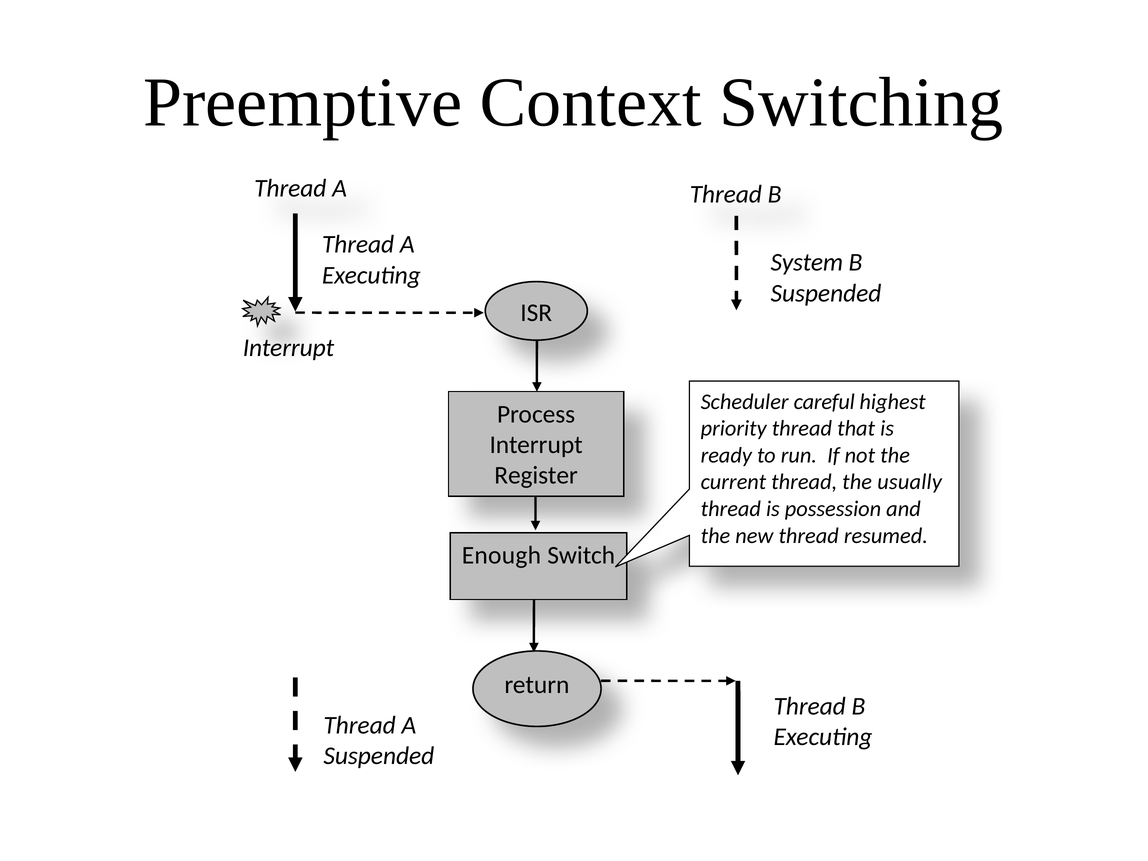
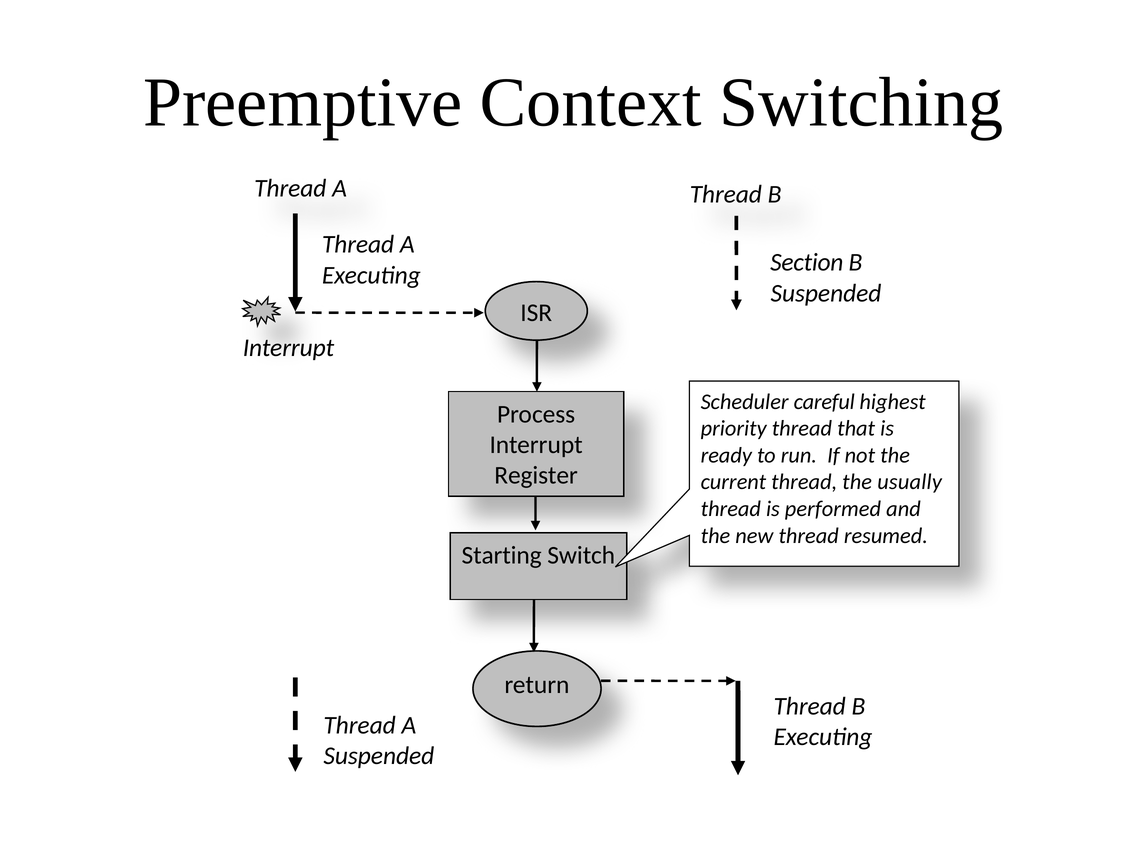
System: System -> Section (807, 262)
possession: possession -> performed (833, 509)
Enough: Enough -> Starting (502, 555)
